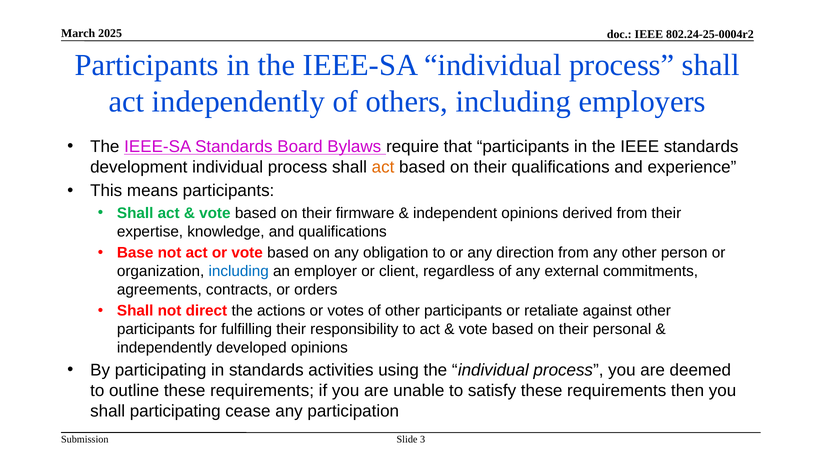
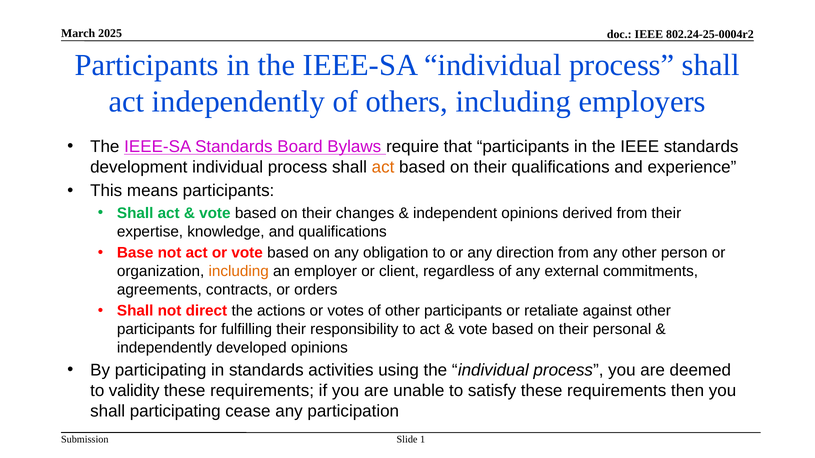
firmware: firmware -> changes (365, 213)
including colour: blue -> orange (239, 271)
outline: outline -> validity (134, 391)
3: 3 -> 1 (423, 440)
